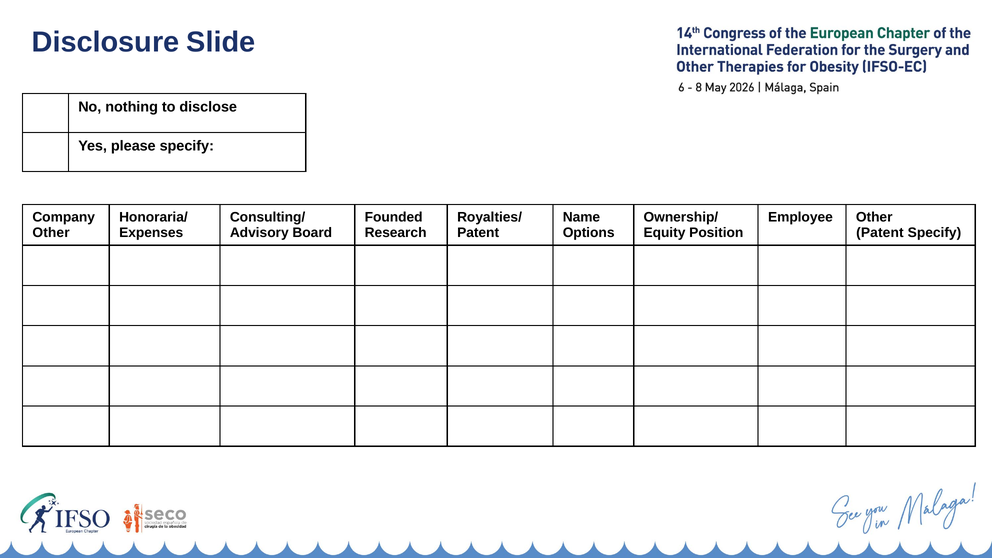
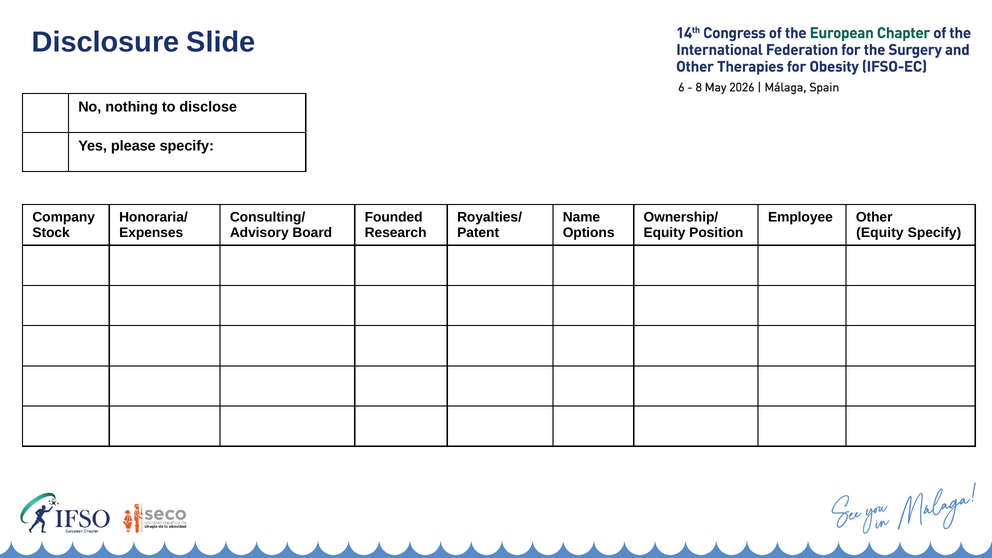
Other: Other -> Stock (51, 233)
Patent: Patent -> Equity (880, 233)
